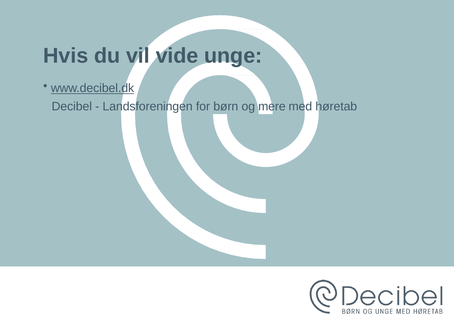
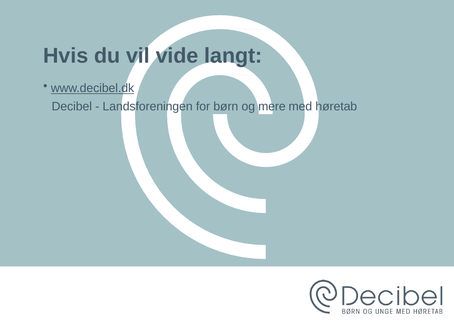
unge: unge -> langt (233, 56)
